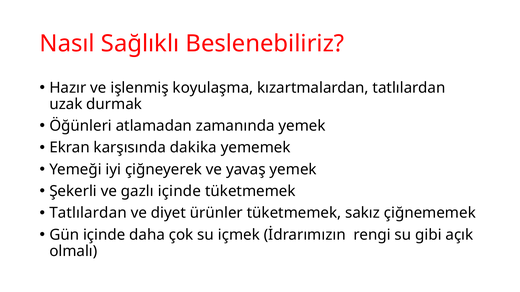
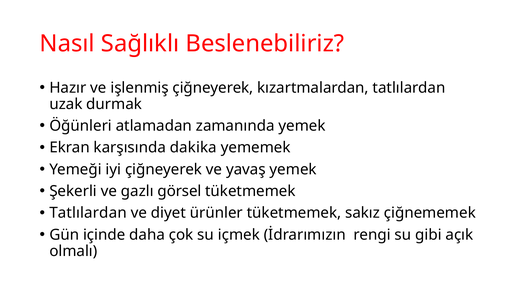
işlenmiş koyulaşma: koyulaşma -> çiğneyerek (213, 88)
gazlı içinde: içinde -> görsel (180, 192)
